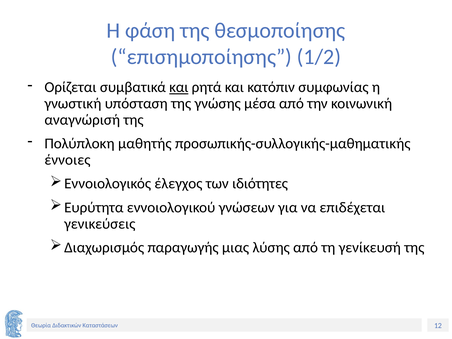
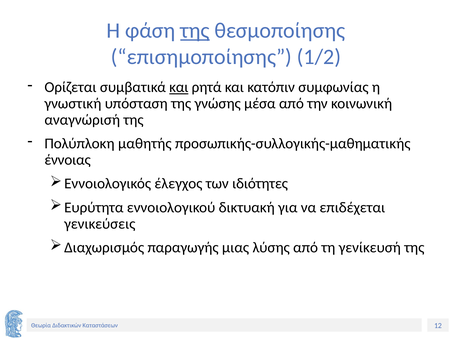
της underline: none -> present (195, 31)
έννοιες: έννοιες -> έννοιας (68, 160)
γνώσεων: γνώσεων -> δικτυακή (247, 207)
